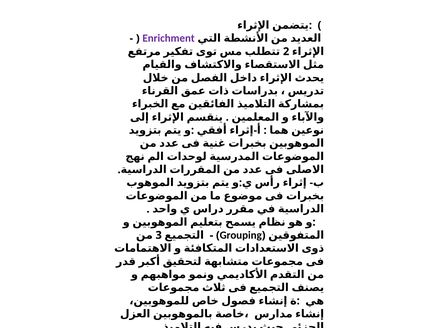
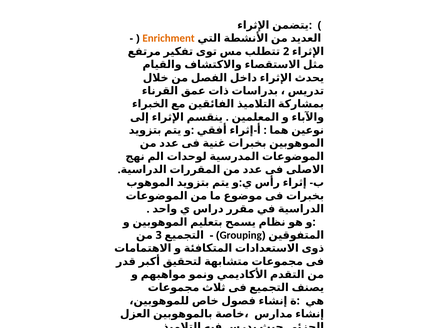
Enrichment colour: purple -> orange (169, 38)
